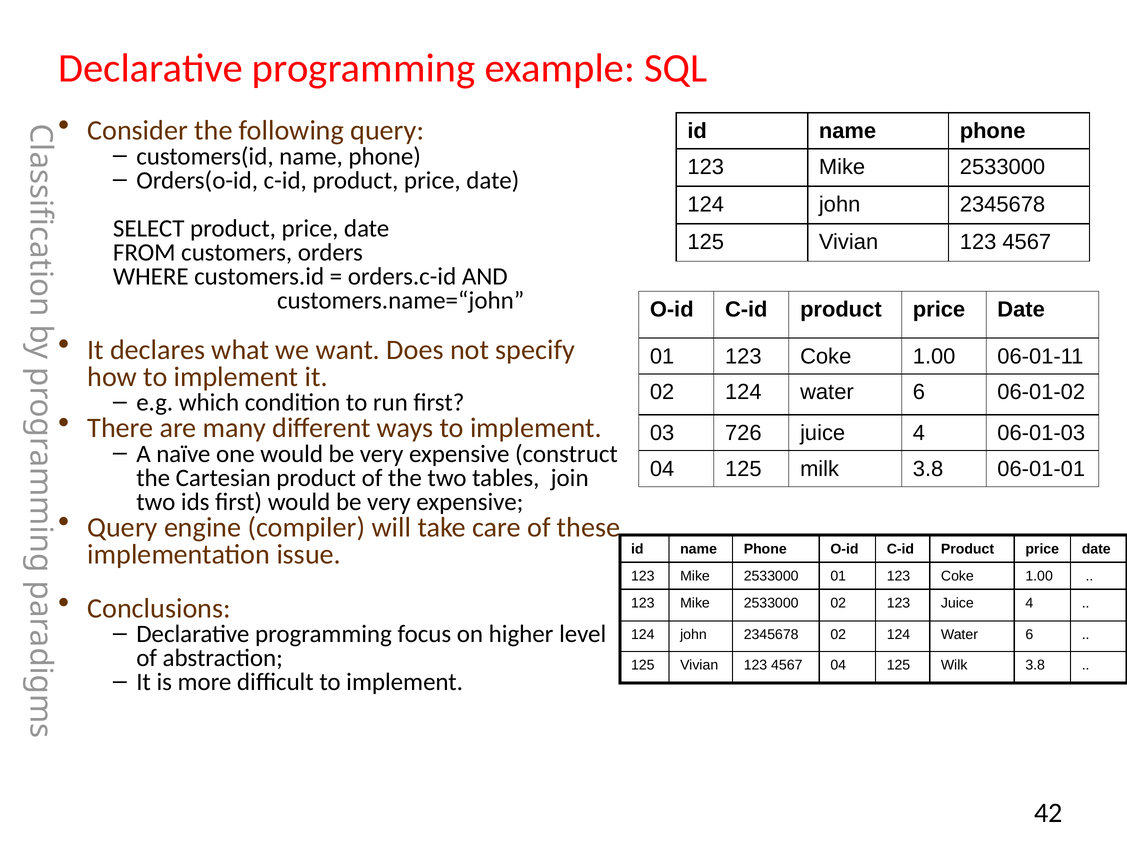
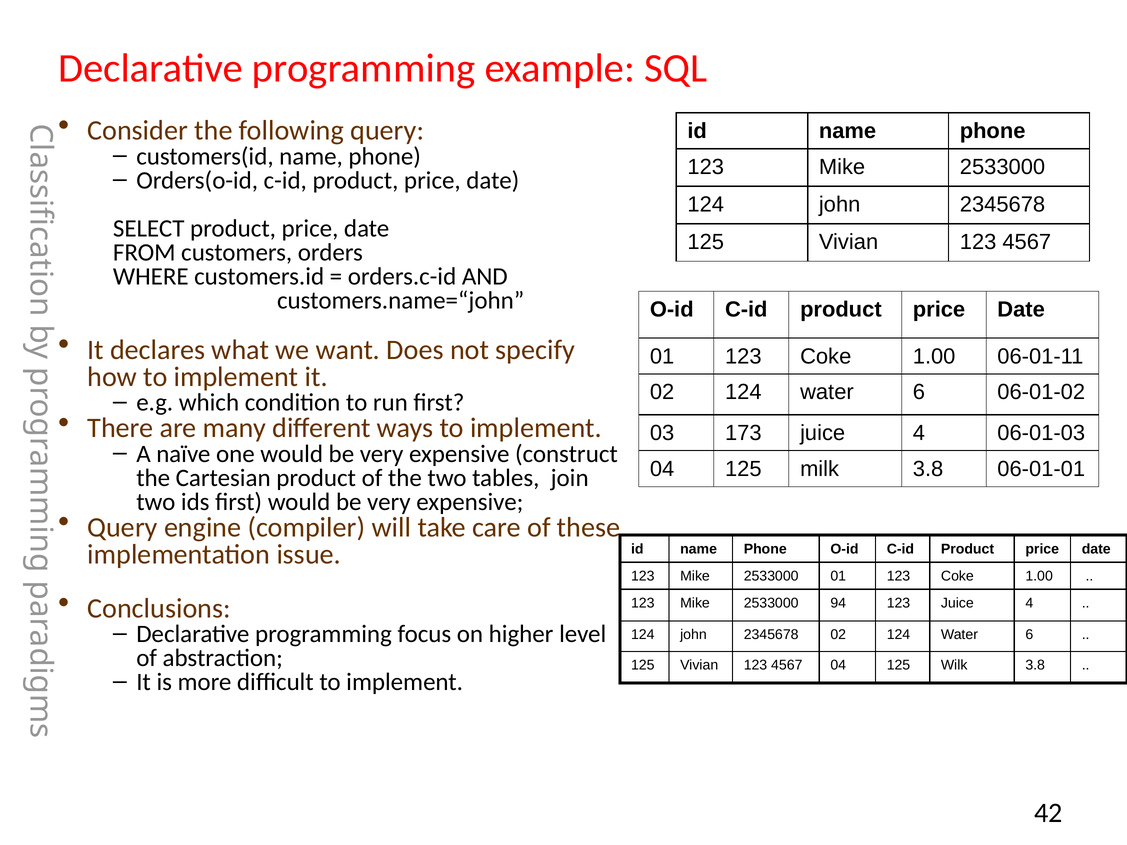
726: 726 -> 173 (743, 433)
2533000 02: 02 -> 94 (838, 603)
